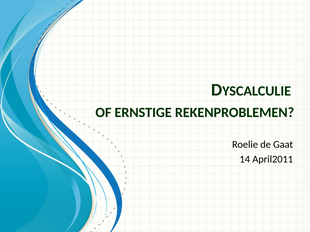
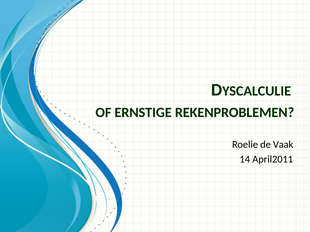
Gaat: Gaat -> Vaak (283, 145)
